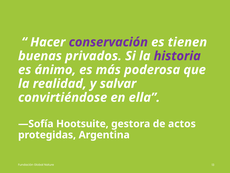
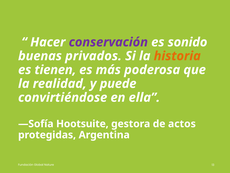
tienen: tienen -> sonido (188, 42)
historia colour: purple -> orange (177, 56)
ánimo: ánimo -> tienen (55, 70)
salvar: salvar -> puede (118, 83)
